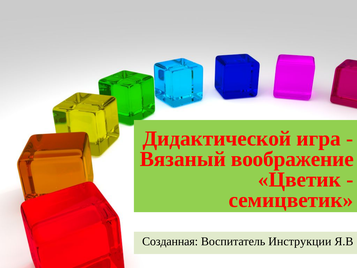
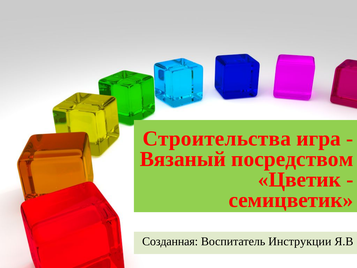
Дидактической: Дидактической -> Строительства (217, 138)
воображение: воображение -> посредством (292, 159)
